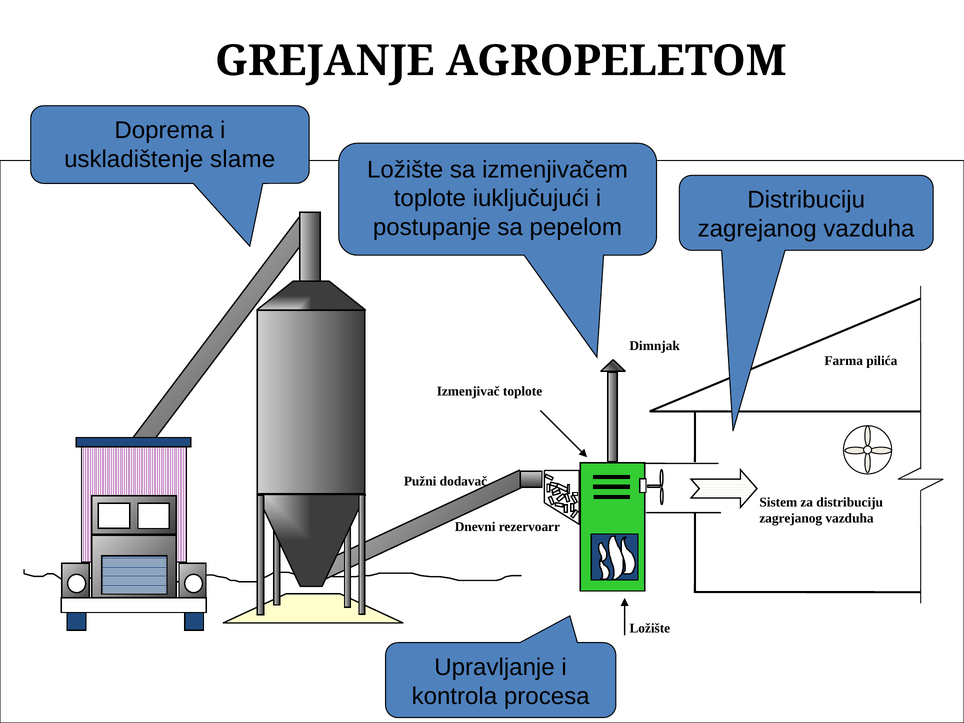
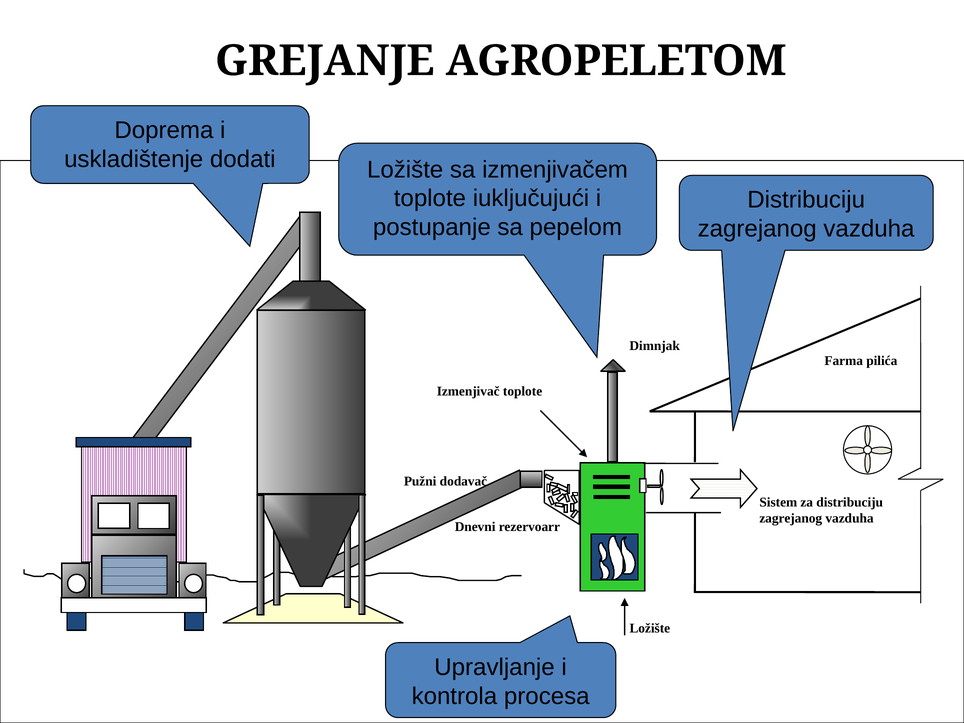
slame: slame -> dodati (243, 159)
